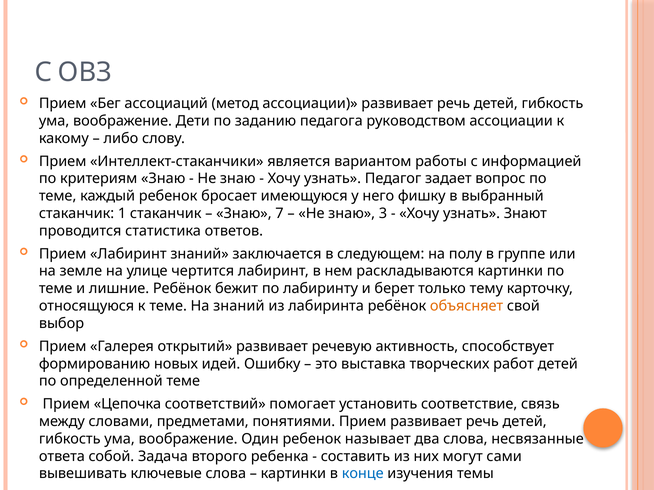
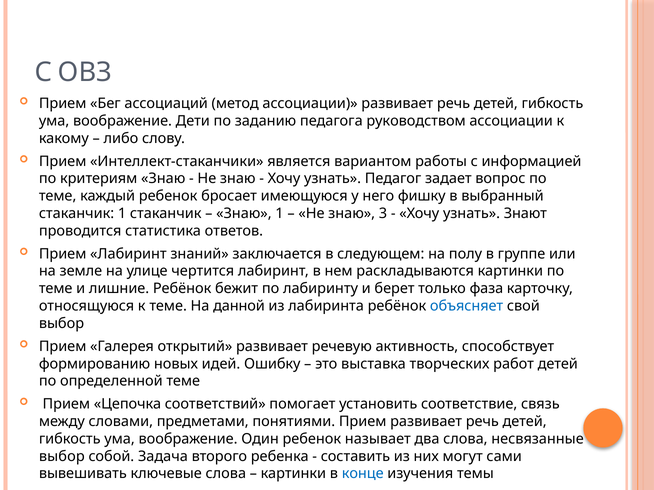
Знаю 7: 7 -> 1 (280, 214)
тему: тему -> фаза (486, 289)
На знаний: знаний -> данной (239, 306)
объясняет colour: orange -> blue (467, 306)
ответа: ответа -> выбор (62, 457)
